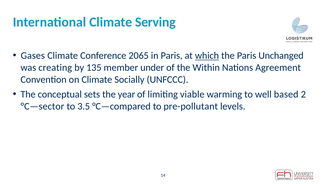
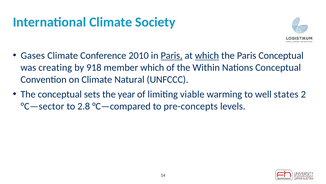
Serving: Serving -> Society (155, 22)
2065: 2065 -> 2010 (139, 55)
Paris underline: none -> present (172, 55)
Paris Unchanged: Unchanged -> Conceptual (281, 55)
135: 135 -> 918 (94, 67)
member under: under -> which (152, 67)
Nations Agreement: Agreement -> Conceptual (278, 67)
Socially: Socially -> Natural (129, 79)
based: based -> states (286, 94)
3.5: 3.5 -> 2.8 (84, 106)
pre-pollutant: pre-pollutant -> pre-concepts (191, 106)
